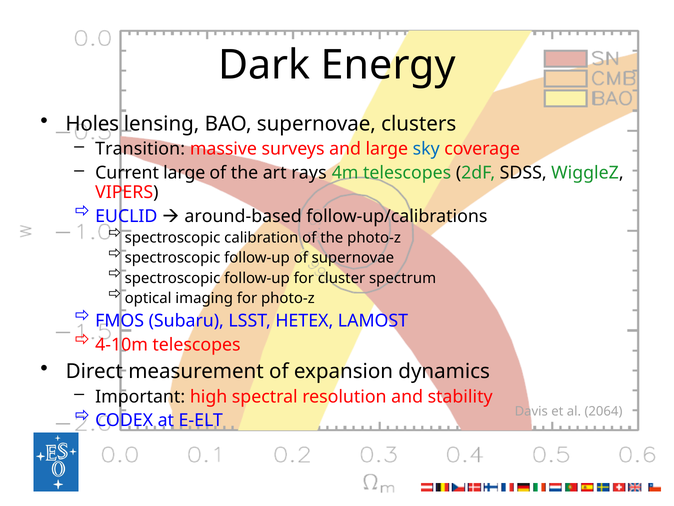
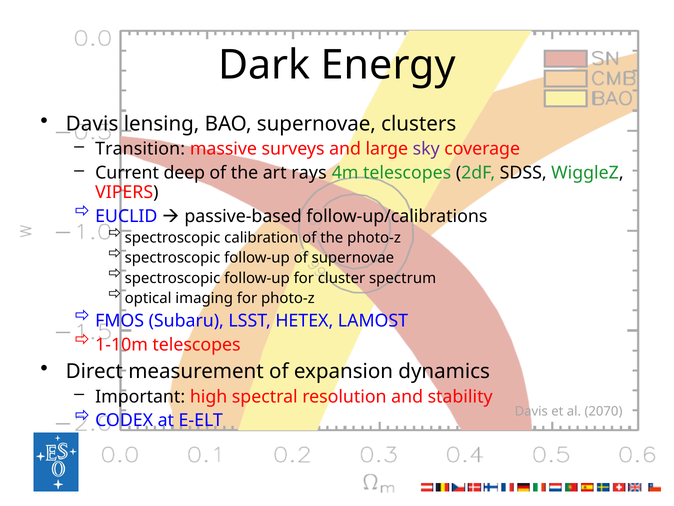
Holes: Holes -> Davis (92, 124)
sky colour: blue -> purple (426, 149)
Current large: large -> deep (184, 173)
around-based: around-based -> passive-based (243, 216)
4-10m: 4-10m -> 1-10m (122, 345)
2064: 2064 -> 2070 (603, 411)
